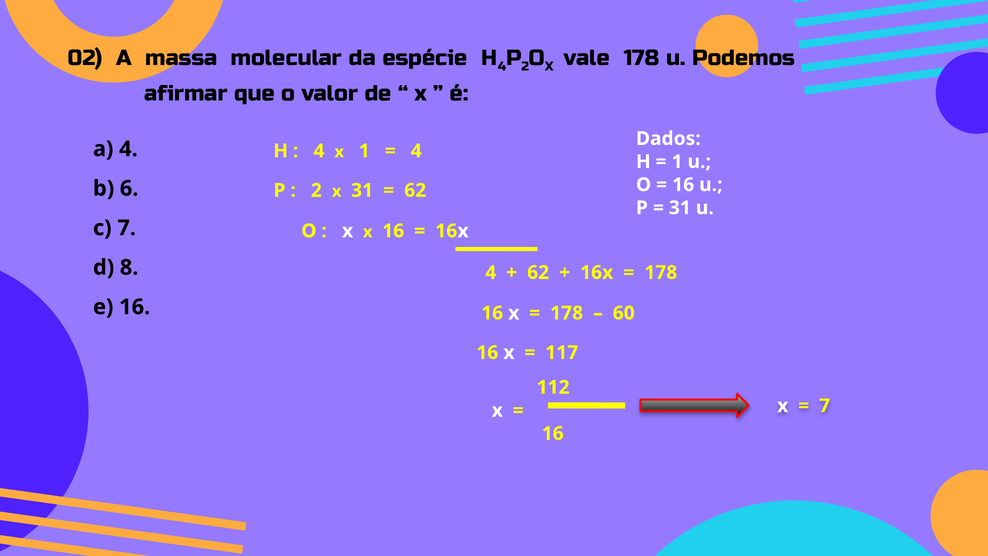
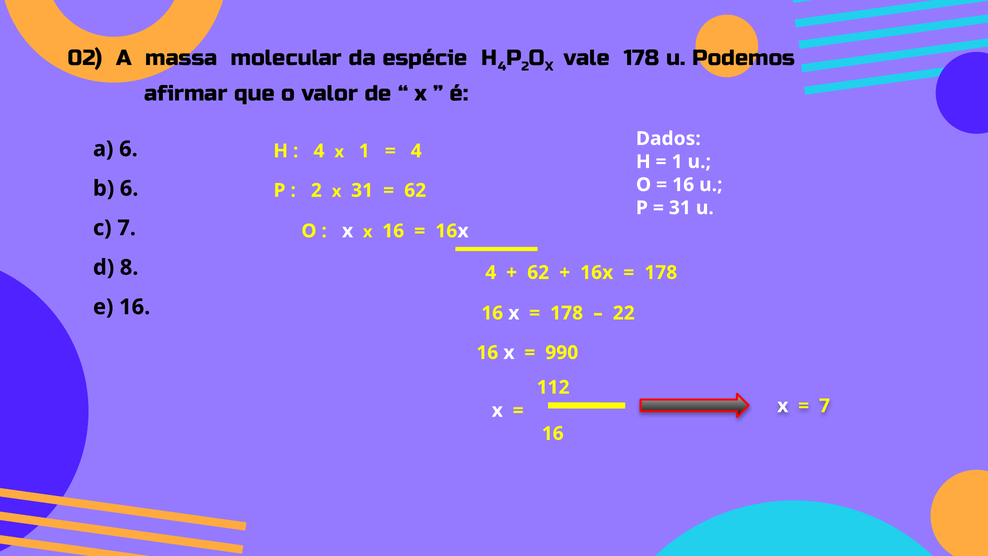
a 4: 4 -> 6 (128, 149)
60: 60 -> 22 (624, 313)
117: 117 -> 990 (562, 352)
